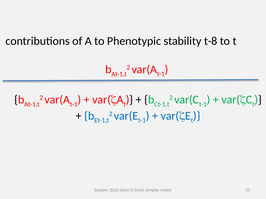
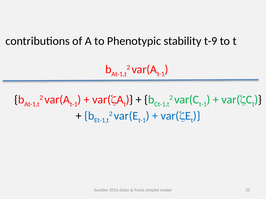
t-8: t-8 -> t-9 (211, 41)
